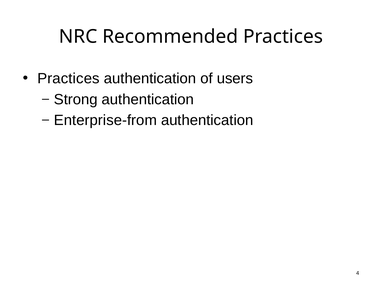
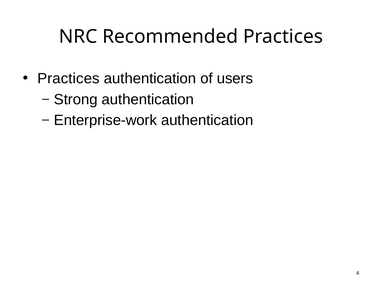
Enterprise-from: Enterprise-from -> Enterprise-work (105, 120)
